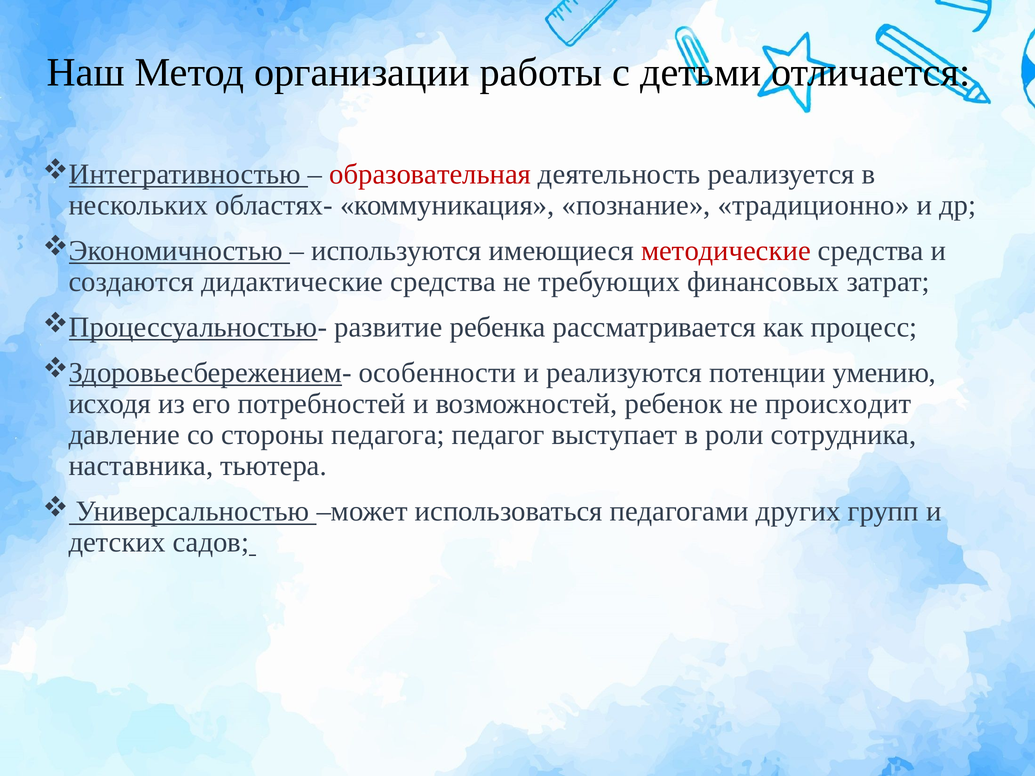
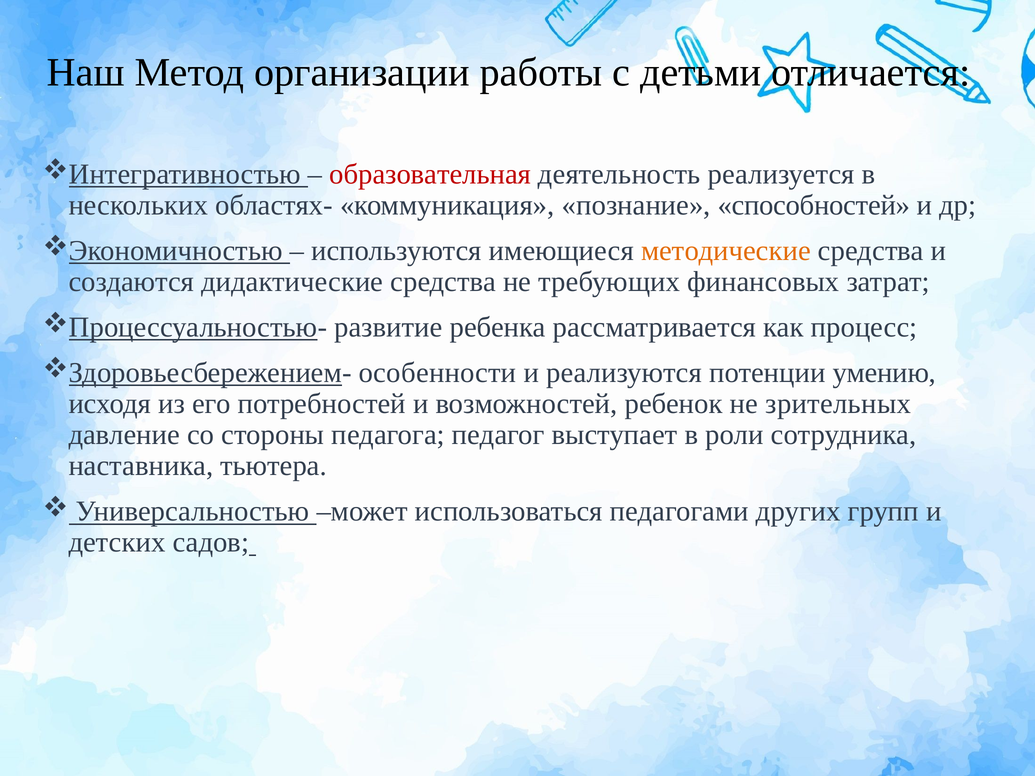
традиционно: традиционно -> способностей (814, 205)
методические colour: red -> orange (726, 251)
происходит: происходит -> зрительных (838, 404)
